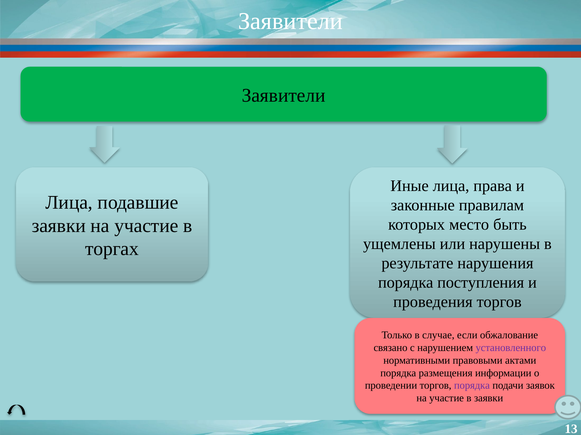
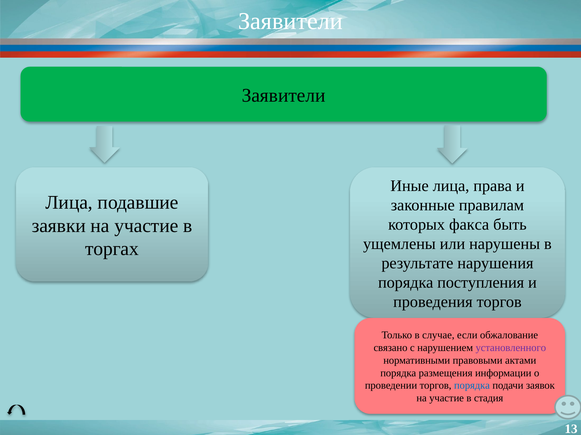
место: место -> факса (469, 225)
порядка colour: purple -> blue (472, 386)
в заявки: заявки -> стадия (489, 399)
